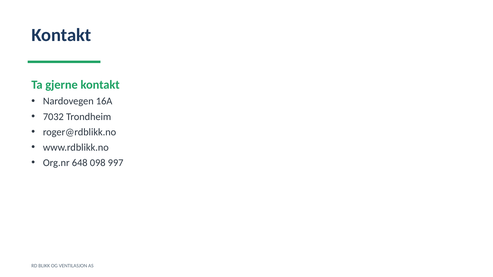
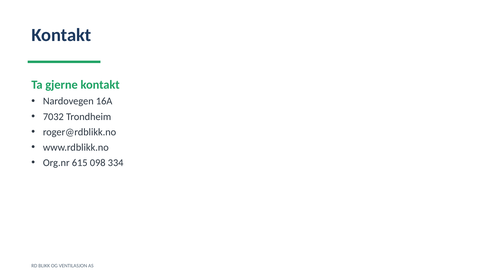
648: 648 -> 615 (80, 163)
997: 997 -> 334 (116, 163)
